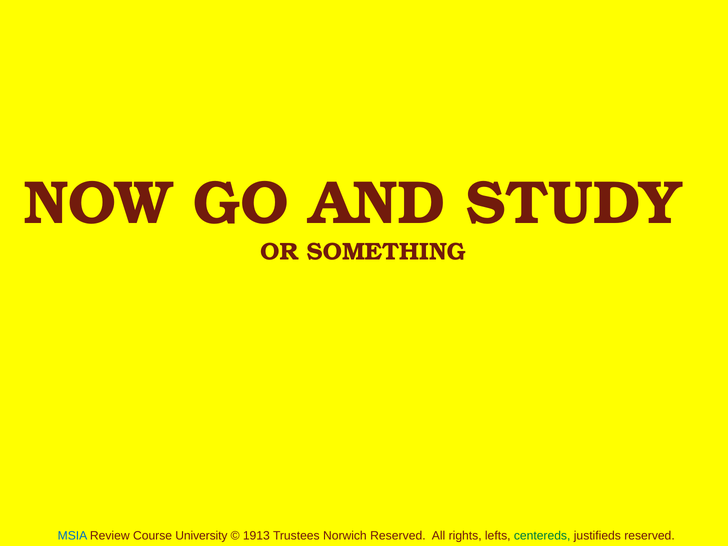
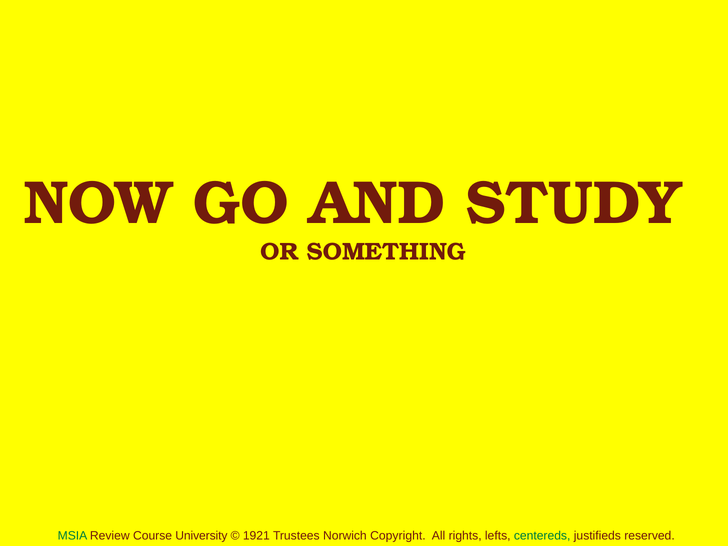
MSIA colour: blue -> green (72, 536)
1913: 1913 -> 1921 (256, 536)
Norwich Reserved: Reserved -> Copyright (398, 536)
